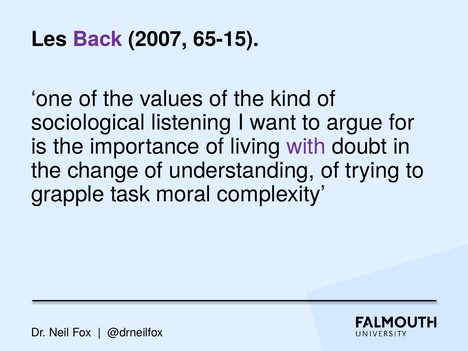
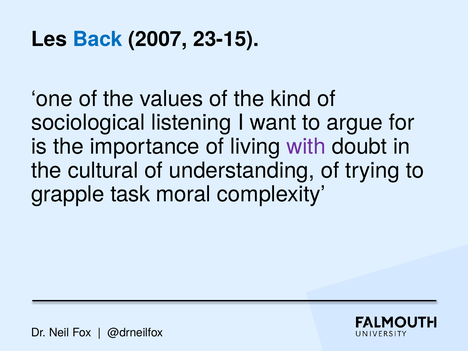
Back colour: purple -> blue (98, 39)
65-15: 65-15 -> 23-15 (226, 39)
change: change -> cultural (103, 170)
